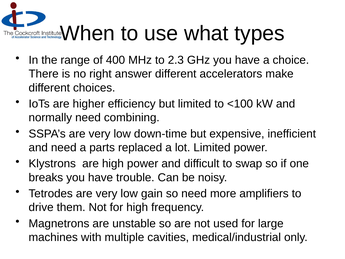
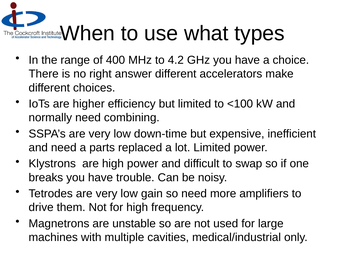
2.3: 2.3 -> 4.2 (176, 60)
